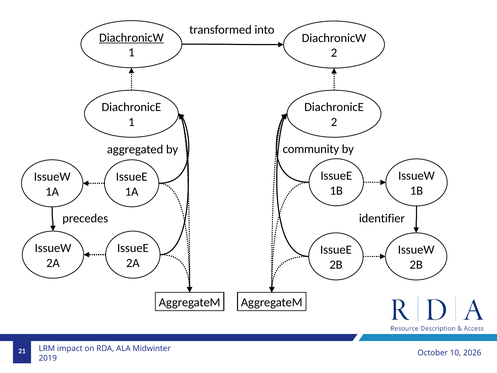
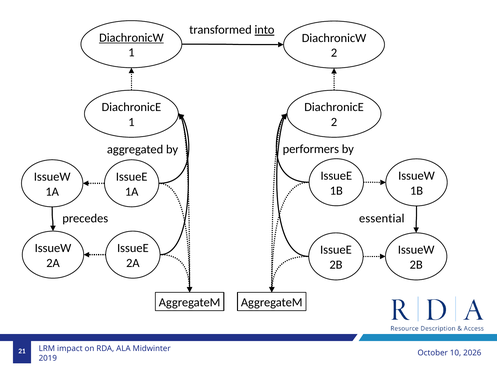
into underline: none -> present (264, 30)
community: community -> performers (311, 149)
identifier: identifier -> essential (382, 218)
